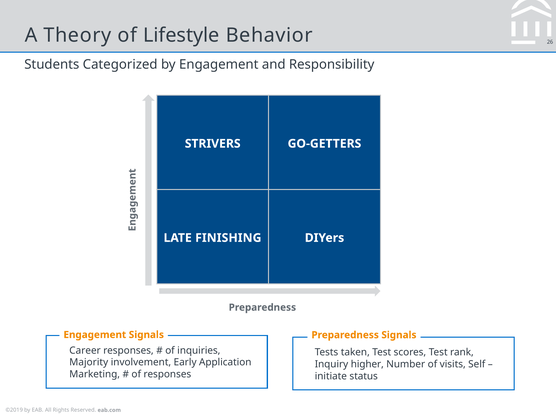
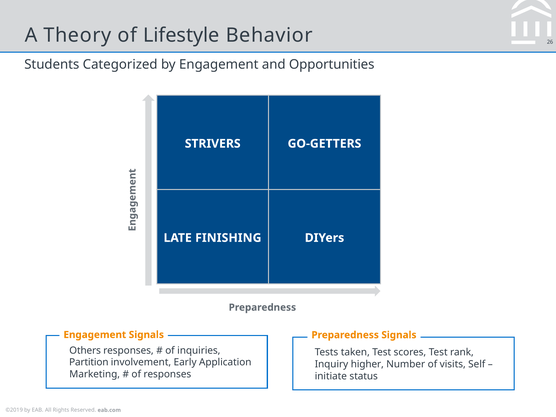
Responsibility: Responsibility -> Opportunities (332, 64)
Career: Career -> Others (85, 350)
Majority: Majority -> Partition (89, 362)
